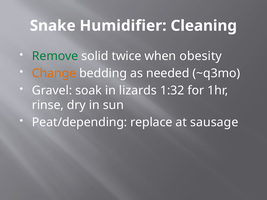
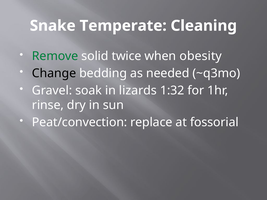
Humidifier: Humidifier -> Temperate (123, 26)
Change colour: orange -> black (54, 73)
Peat/depending: Peat/depending -> Peat/convection (80, 122)
sausage: sausage -> fossorial (214, 122)
